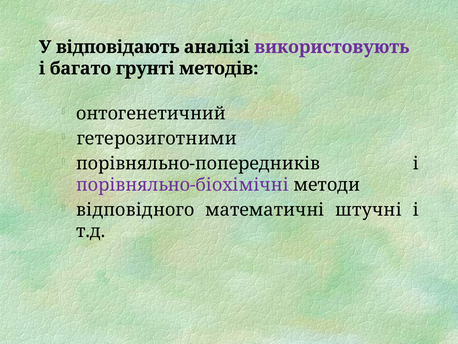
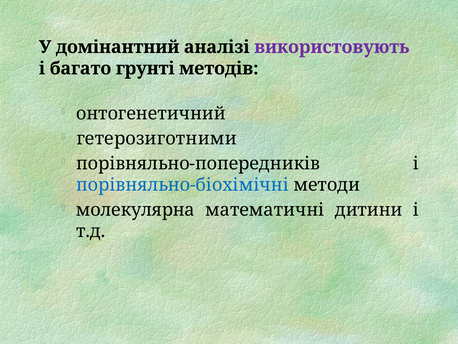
відповідають: відповідають -> домінантний (118, 47)
порівняльно-біохімічні colour: purple -> blue (182, 185)
відповідного: відповідного -> молекулярна (135, 210)
штучні: штучні -> дитини (369, 210)
